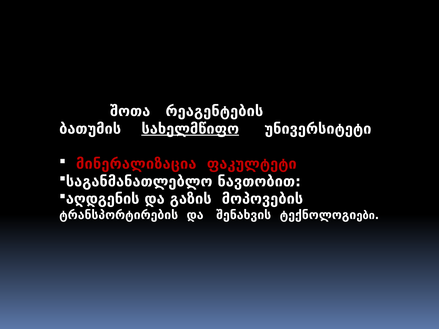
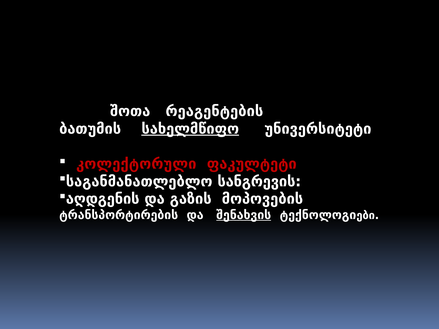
მინერალიზაცია: მინერალიზაცია -> კოლექტორული (136, 164)
ნავთობით: ნავთობით -> სანგრევის (259, 182)
შენახვის underline: none -> present (244, 215)
